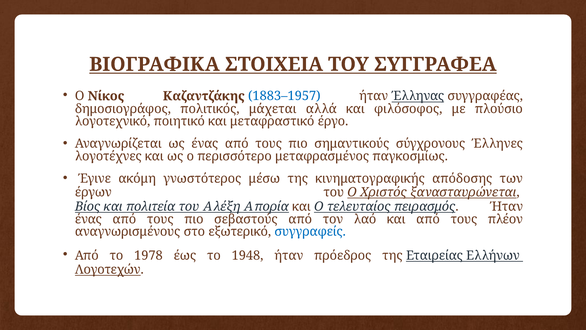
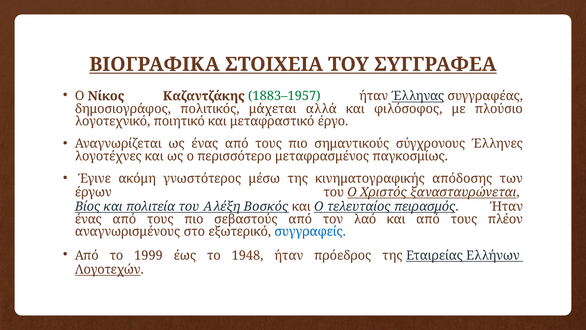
1883–1957 colour: blue -> green (284, 96)
Απορία: Απορία -> Βοσκός (266, 206)
1978: 1978 -> 1999 (148, 255)
